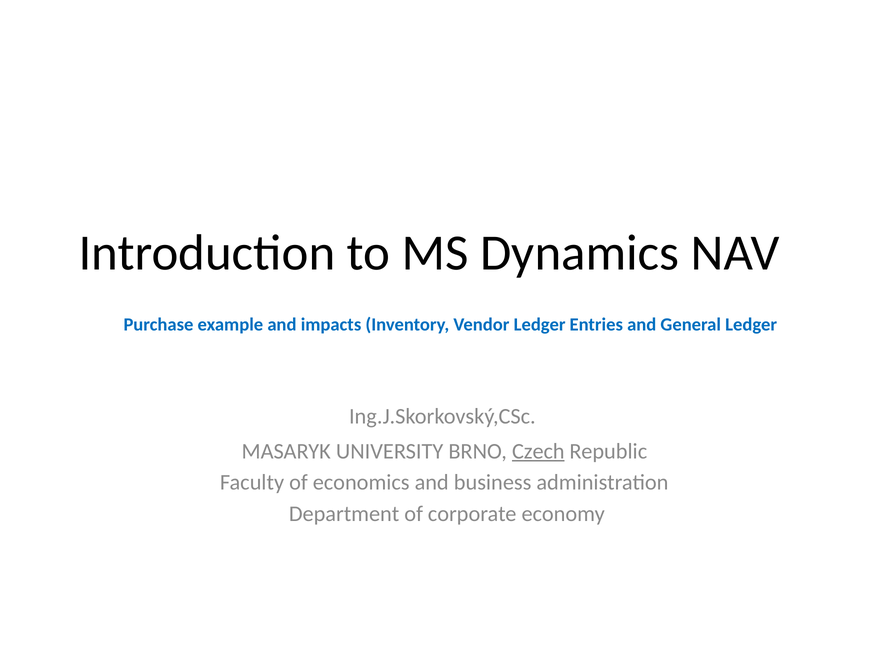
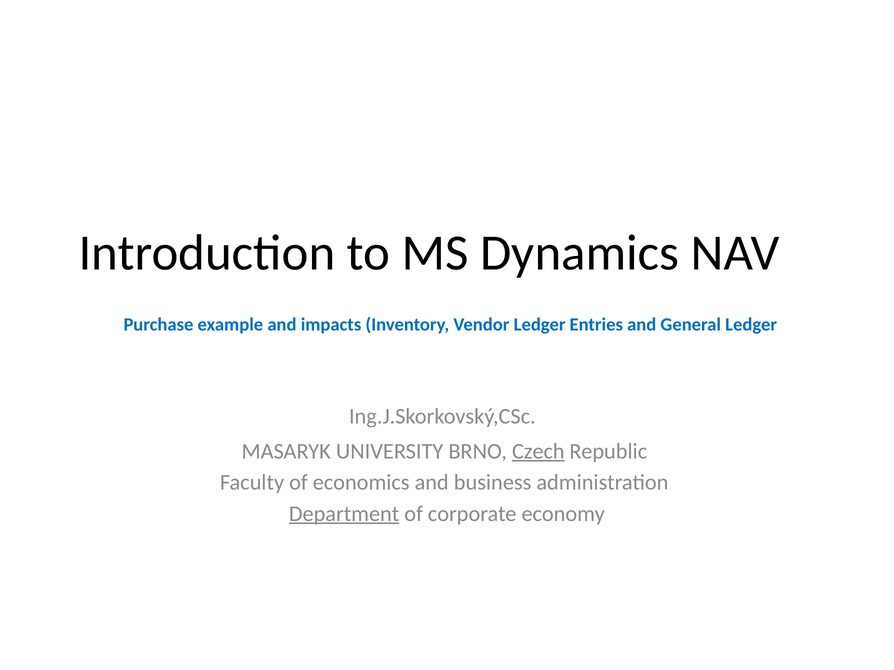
Department underline: none -> present (344, 514)
